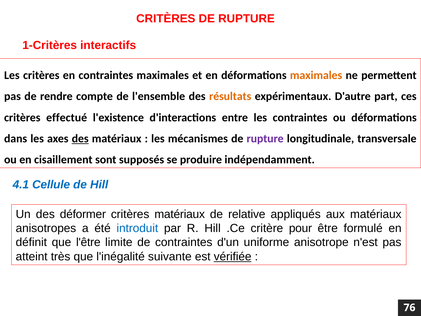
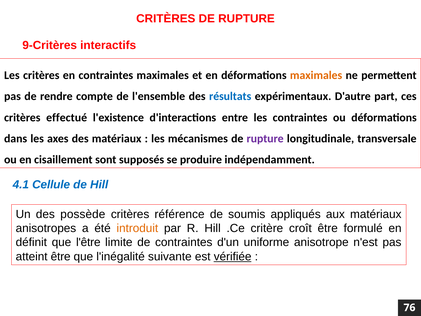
1-Critères: 1-Critères -> 9-Critères (50, 45)
résultats colour: orange -> blue (230, 96)
des underline: present -> none (80, 138)
déformer: déformer -> possède (83, 214)
critères matériaux: matériaux -> référence (180, 214)
relative: relative -> soumis (247, 214)
introduit colour: blue -> orange (137, 228)
pour: pour -> croît (300, 228)
atteint très: très -> être (61, 256)
